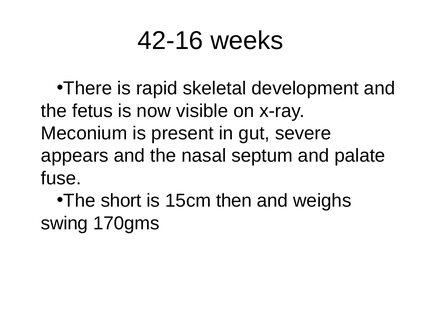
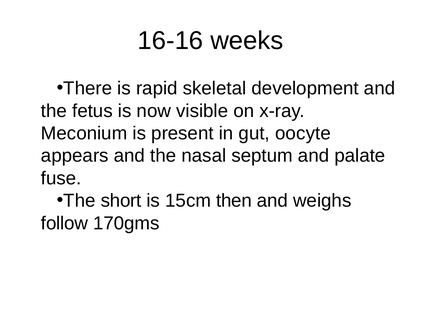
42-16: 42-16 -> 16-16 (170, 41)
severe: severe -> oocyte (303, 133)
swing: swing -> follow (64, 223)
